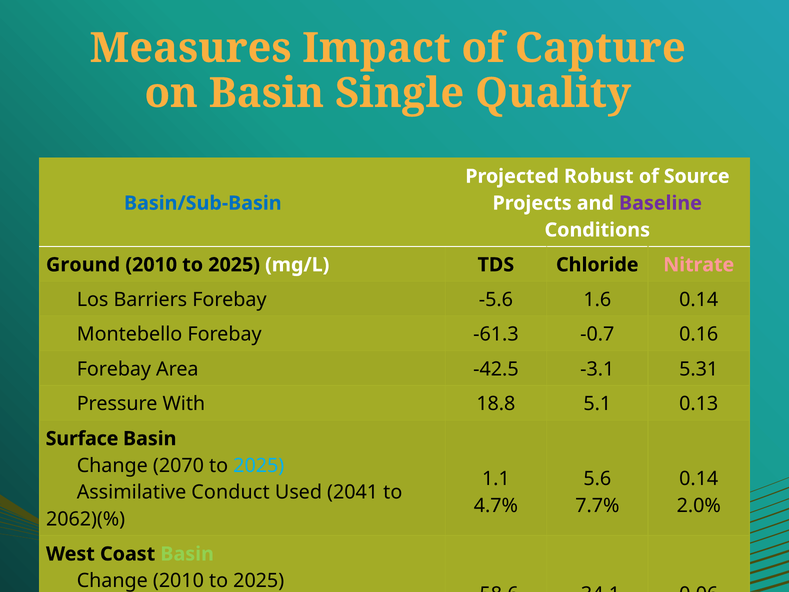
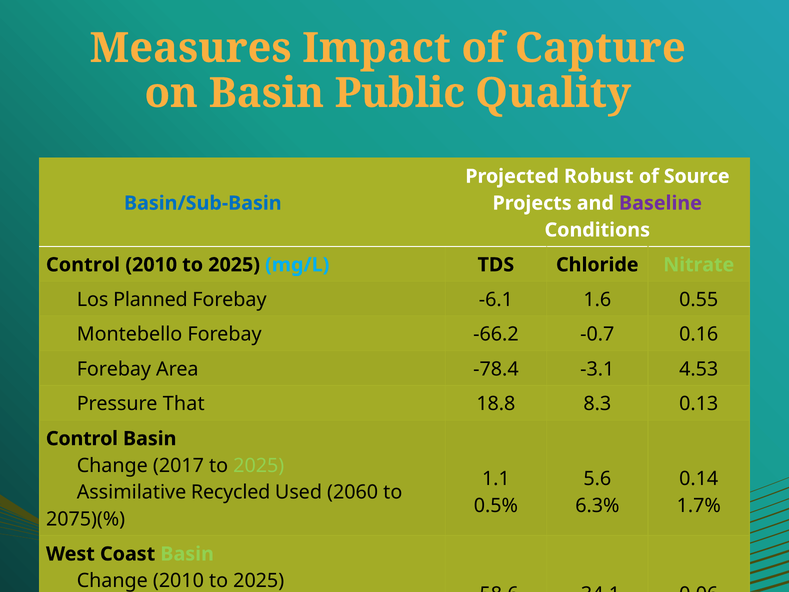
Single: Single -> Public (400, 93)
Ground: Ground -> Control (83, 265)
mg/L colour: white -> light blue (297, 265)
Nitrate colour: pink -> light green (699, 265)
Barriers: Barriers -> Planned (150, 299)
-5.6: -5.6 -> -6.1 (496, 299)
1.6 0.14: 0.14 -> 0.55 (699, 299)
-61.3: -61.3 -> -66.2 (496, 334)
-42.5: -42.5 -> -78.4 (496, 369)
5.31: 5.31 -> 4.53 (699, 369)
With: With -> That (184, 404)
5.1: 5.1 -> 8.3 (597, 404)
Surface: Surface -> Control (82, 438)
2070: 2070 -> 2017 (178, 465)
2025 colour: light blue -> light green (259, 465)
Conduct: Conduct -> Recycled (231, 492)
2041: 2041 -> 2060 (353, 492)
4.7%: 4.7% -> 0.5% (496, 506)
7.7%: 7.7% -> 6.3% (597, 506)
2.0%: 2.0% -> 1.7% (699, 506)
2062)(%: 2062)(% -> 2075)(% (86, 519)
